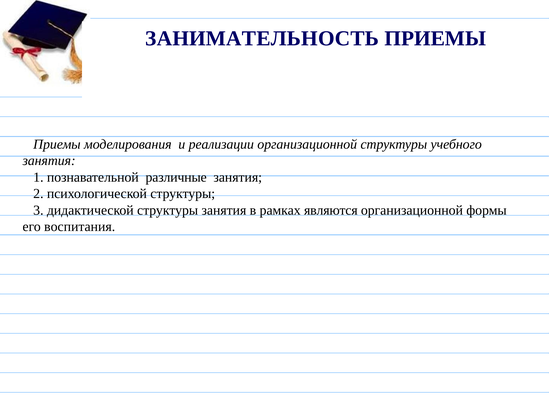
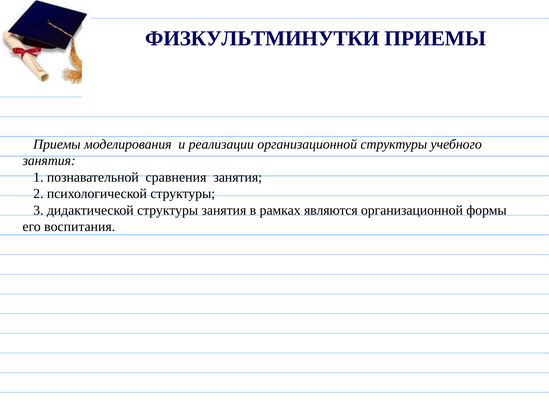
ЗАНИМАТЕЛЬНОСТЬ: ЗАНИМАТЕЛЬНОСТЬ -> ФИЗКУЛЬТМИНУТКИ (262, 38)
различные: различные -> сравнения (176, 177)
